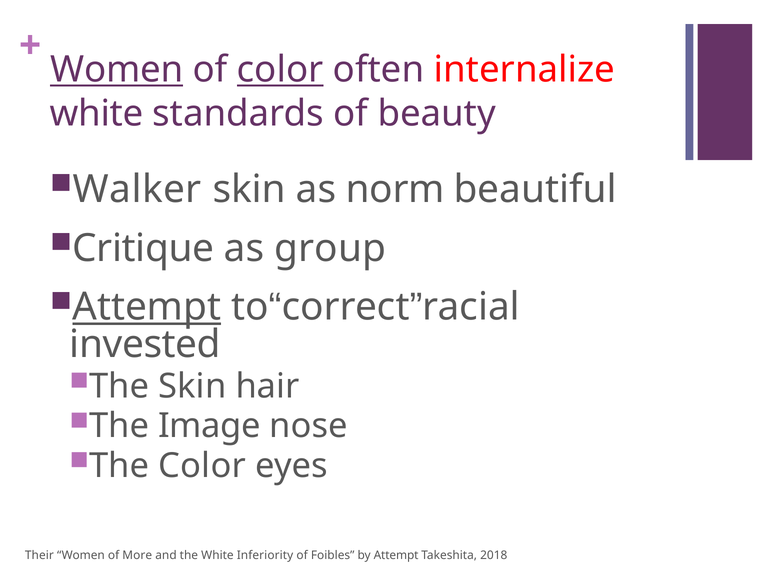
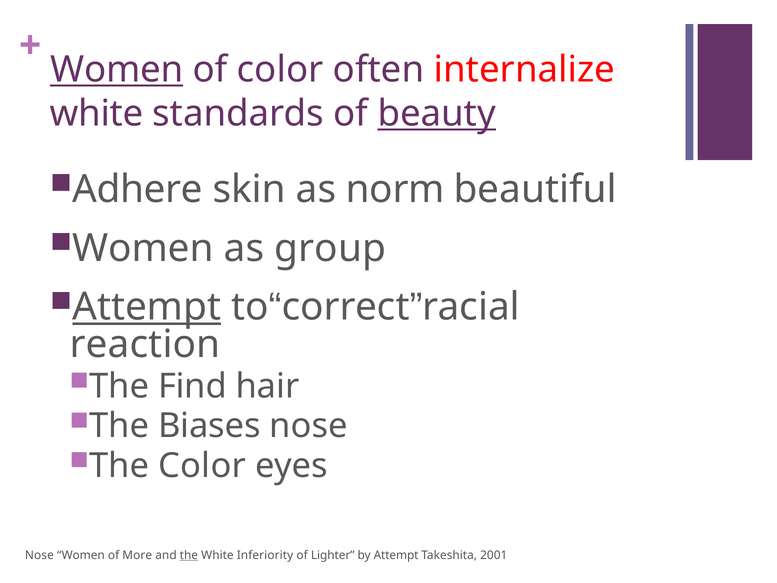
color underline: present -> none (280, 70)
beauty underline: none -> present (437, 114)
Walker: Walker -> Adhere (138, 189)
Critique: Critique -> Women (143, 248)
invested: invested -> reaction (145, 344)
The Skin: Skin -> Find (192, 386)
Image: Image -> Biases (209, 426)
Their: Their -> Nose (39, 555)
the underline: none -> present (189, 555)
Foibles: Foibles -> Lighter (333, 555)
2018: 2018 -> 2001 (494, 555)
